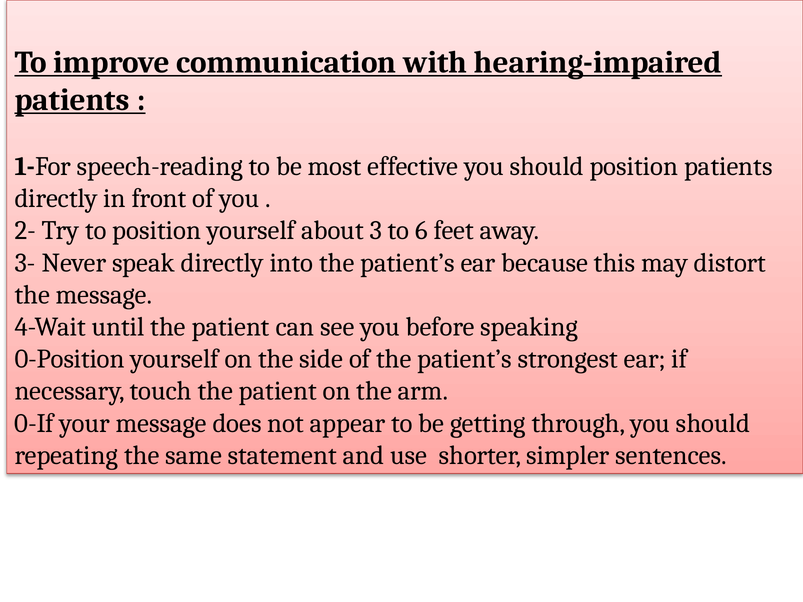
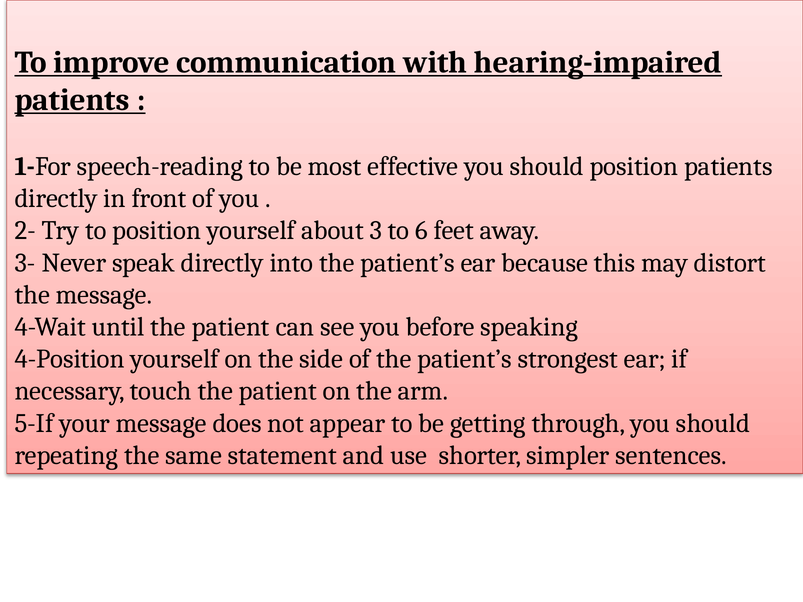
0-Position: 0-Position -> 4-Position (70, 359)
0-If: 0-If -> 5-If (34, 423)
